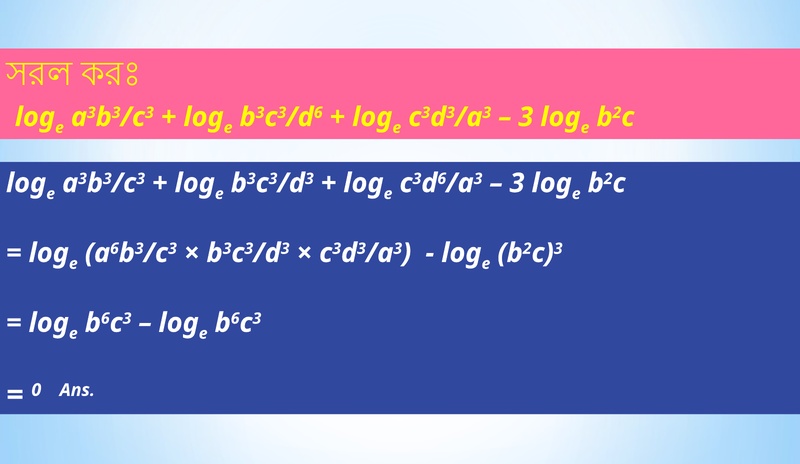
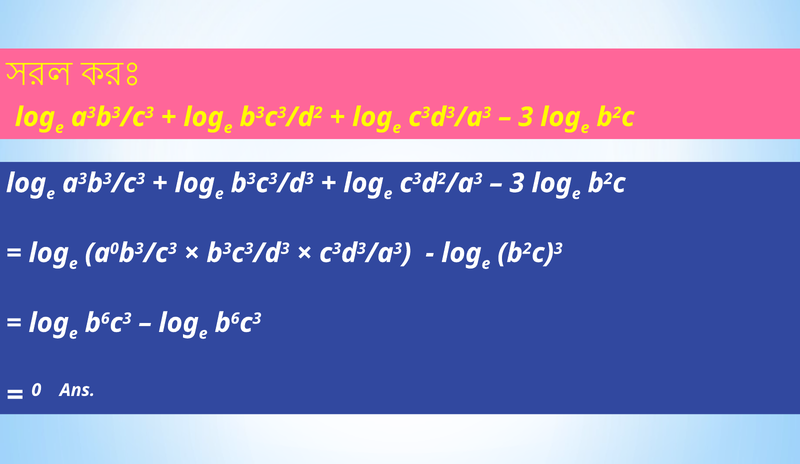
6: 6 -> 2 (318, 113)
6: 6 -> 2 (442, 179)
6: 6 -> 0 (114, 249)
